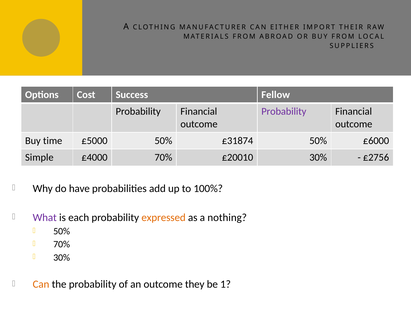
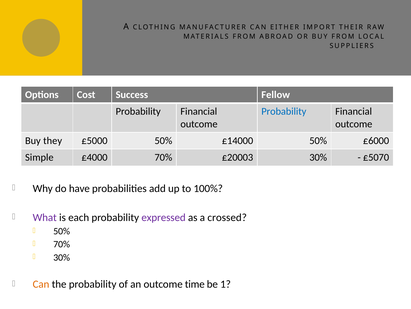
Probability colour: purple -> blue (284, 111)
time: time -> they (53, 140)
£31874: £31874 -> £14000 (238, 140)
£20010: £20010 -> £20003 (238, 157)
£2756: £2756 -> £5070 (376, 157)
expressed colour: orange -> purple (164, 217)
nothing: nothing -> crossed (227, 217)
they: they -> time (195, 284)
